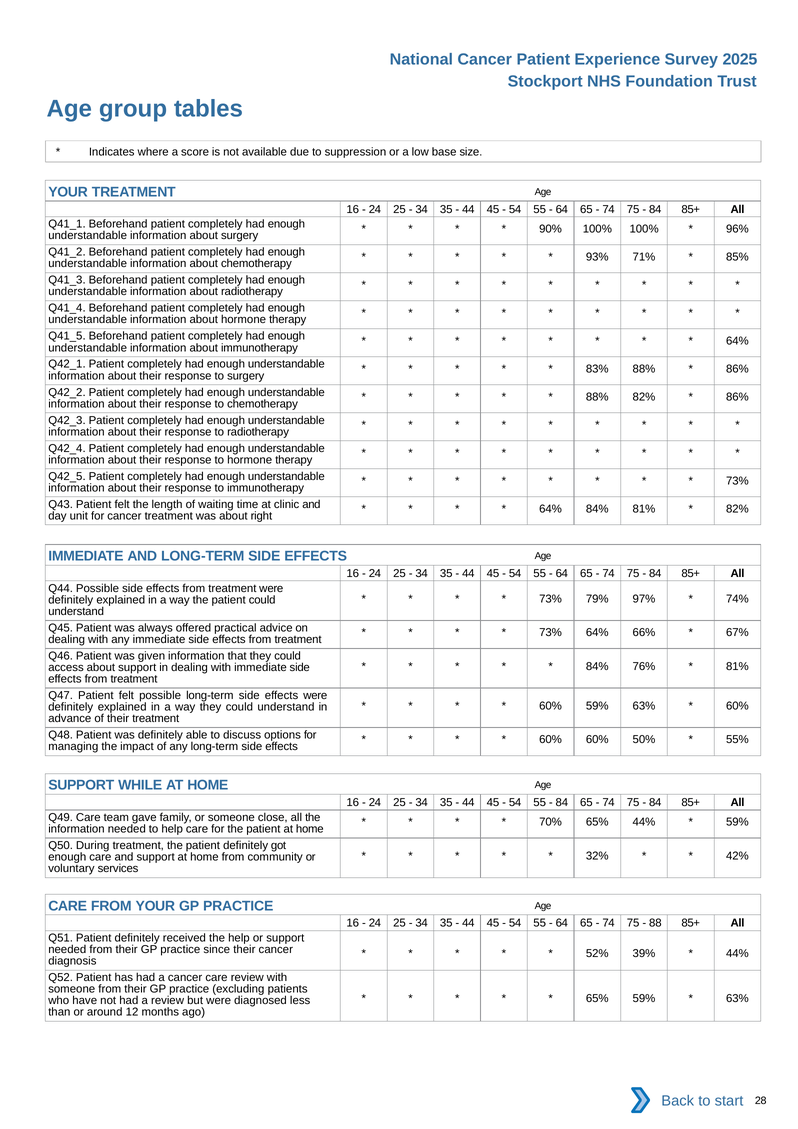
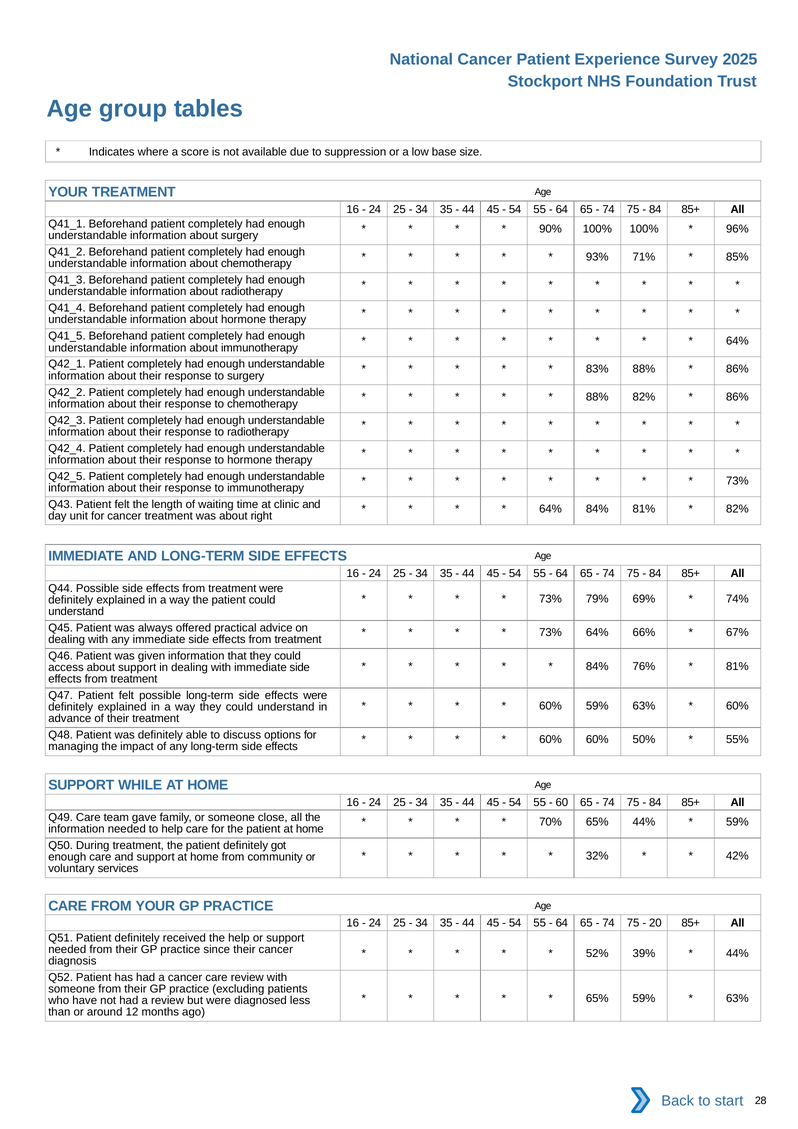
97%: 97% -> 69% (644, 599)
84: 84 -> 60 (562, 803)
88: 88 -> 20 (655, 923)
